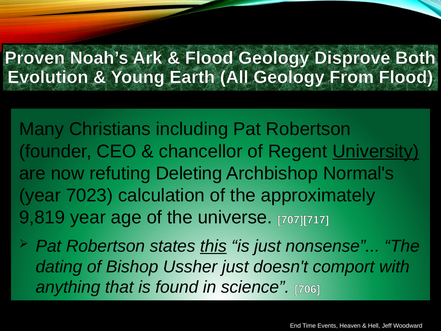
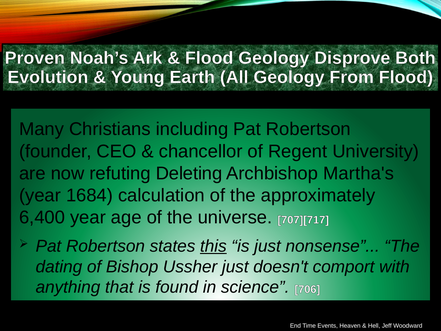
University underline: present -> none (376, 151)
Normal's: Normal's -> Martha's (359, 173)
7023: 7023 -> 1684 (90, 195)
9,819: 9,819 -> 6,400 (42, 217)
